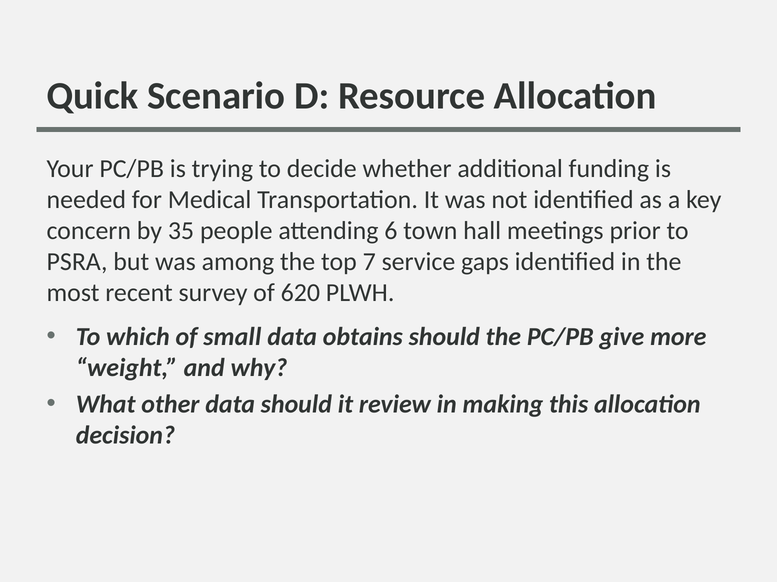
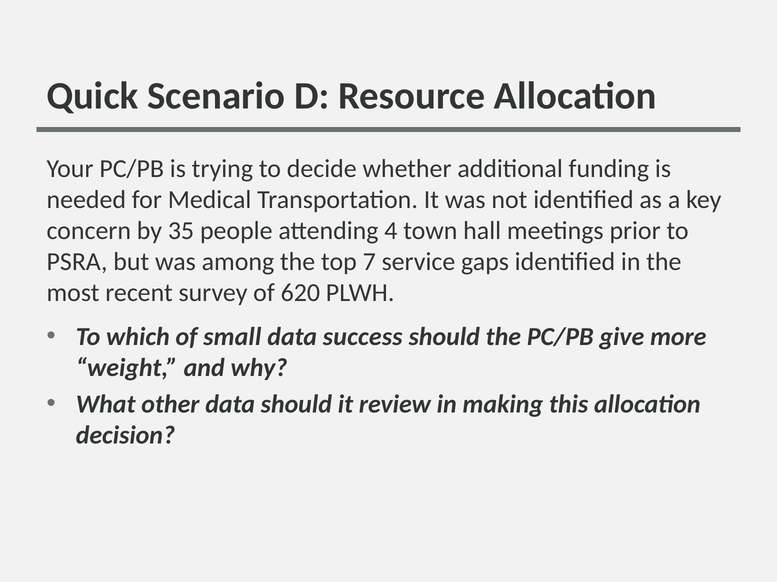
6: 6 -> 4 (391, 231)
obtains: obtains -> success (363, 337)
